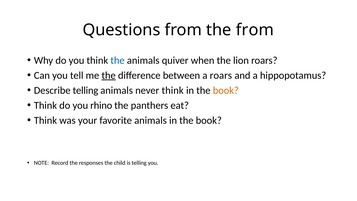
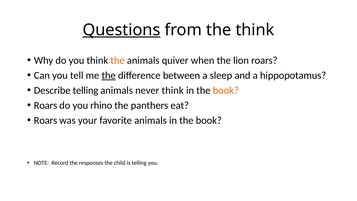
Questions underline: none -> present (121, 30)
the from: from -> think (255, 30)
the colour: blue -> orange (118, 60)
a roars: roars -> sleep (221, 75)
Think: Think -> Roars (45, 105)
Think: Think -> Roars (45, 120)
